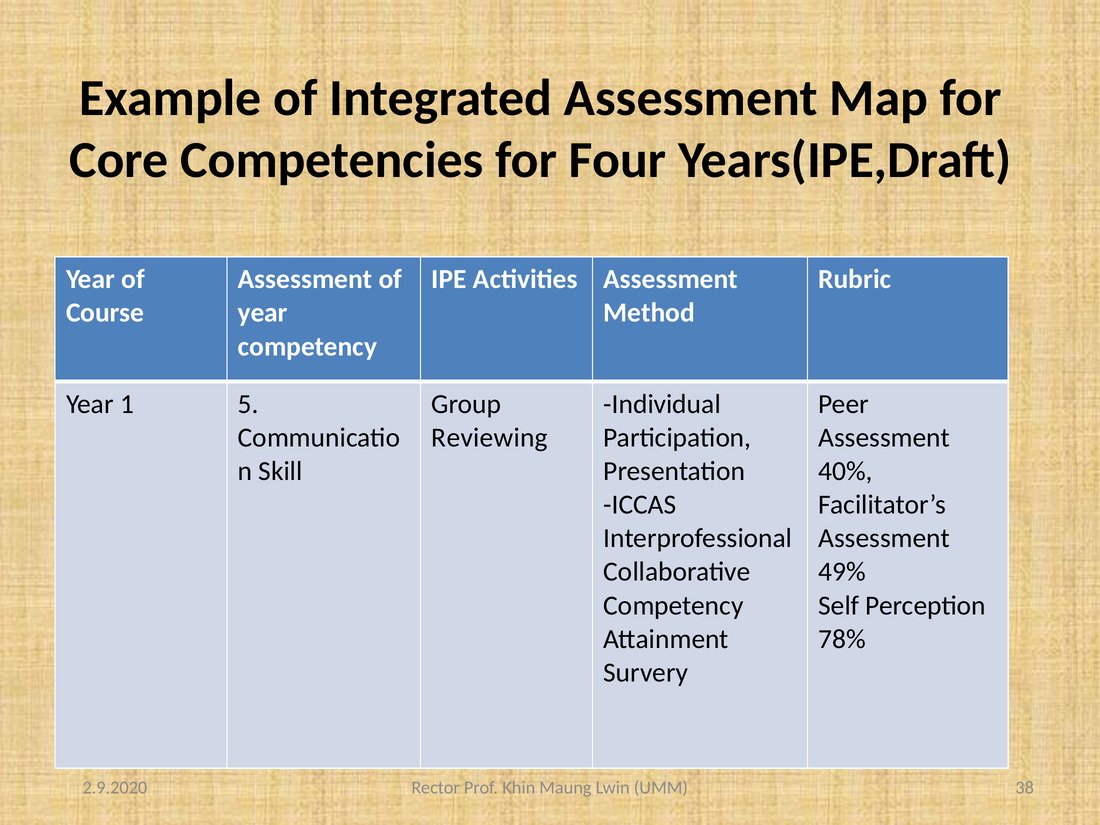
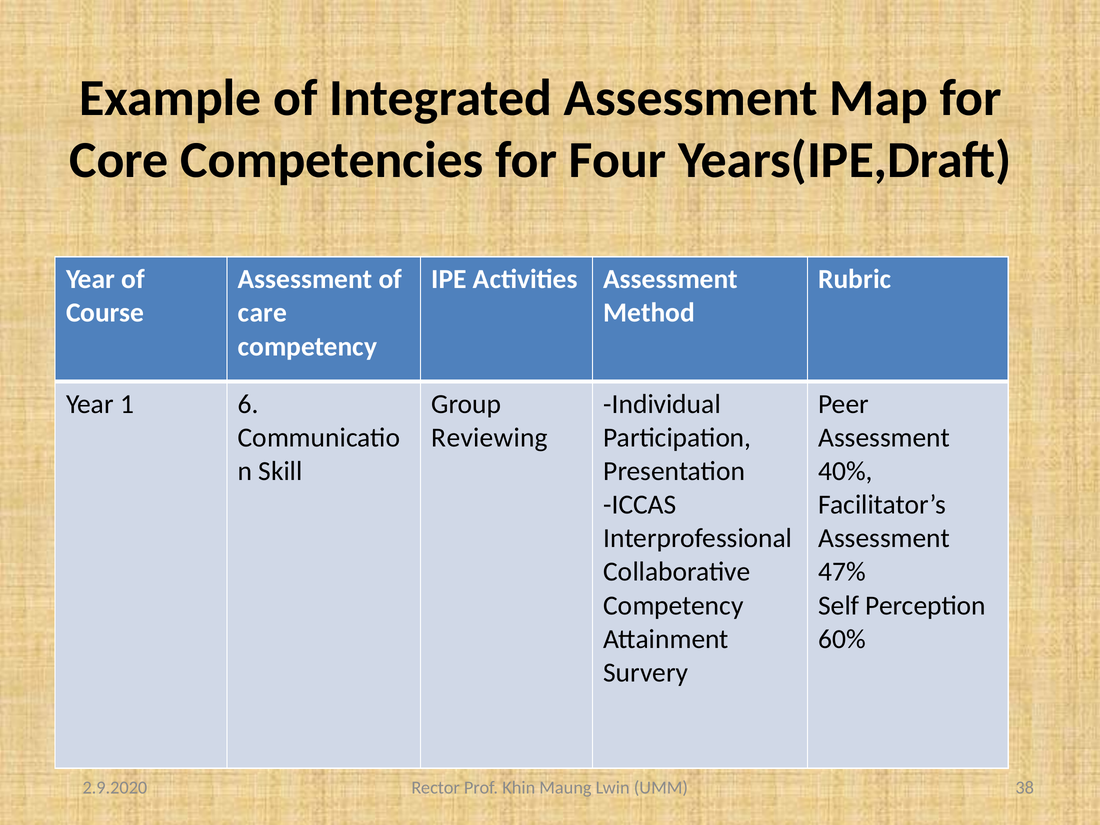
year: year -> care (263, 313)
5: 5 -> 6 (248, 404)
49%: 49% -> 47% (842, 572)
78%: 78% -> 60% (842, 639)
